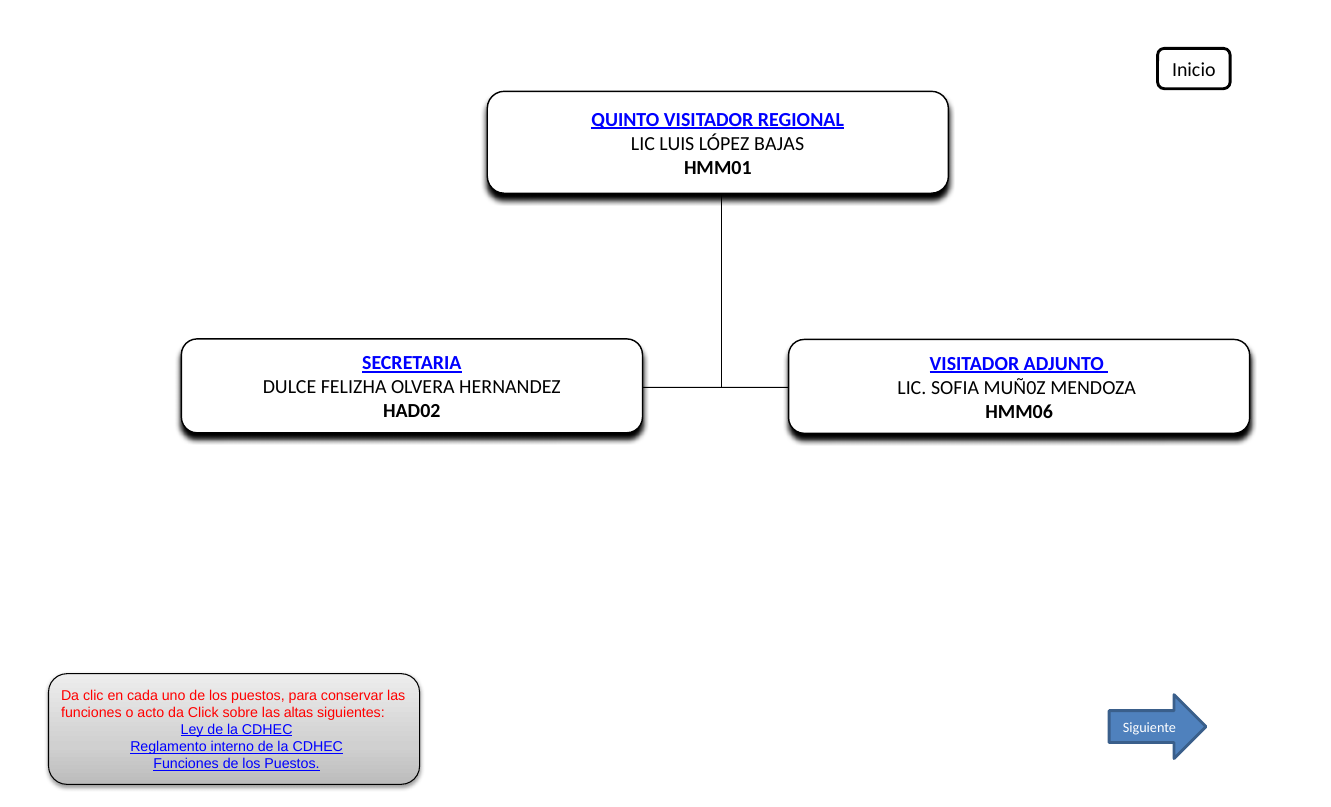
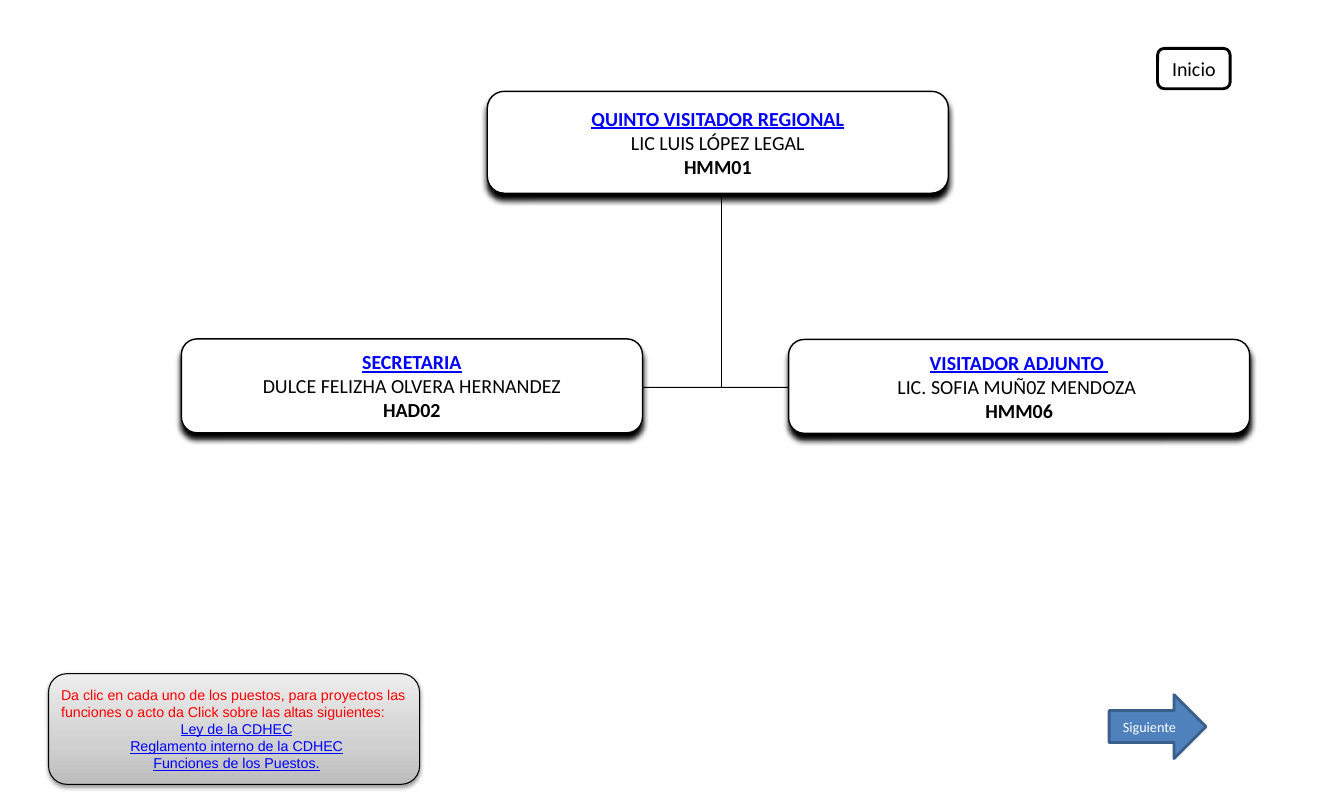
BAJAS: BAJAS -> LEGAL (779, 144)
conservar: conservar -> proyectos (352, 695)
